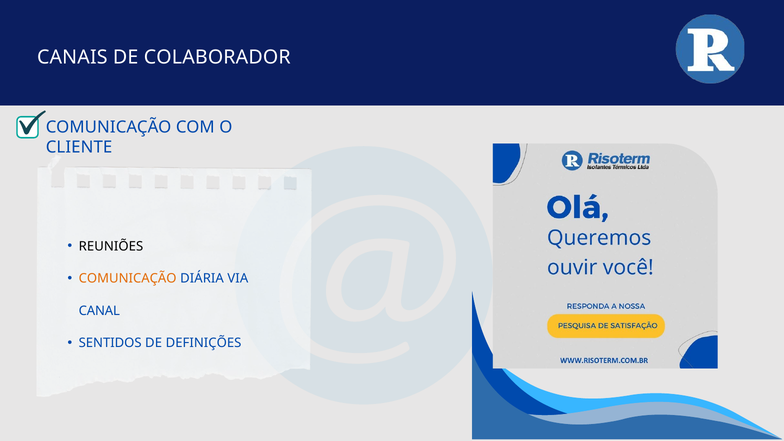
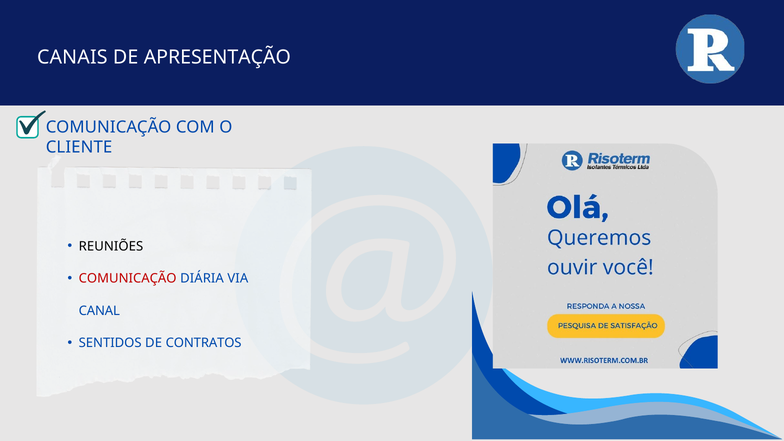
COLABORADOR: COLABORADOR -> APRESENTAÇÃO (217, 57)
COMUNICAÇÃO colour: orange -> red (128, 279)
DEFINIÇÕES: DEFINIÇÕES -> CONTRATOS (204, 343)
